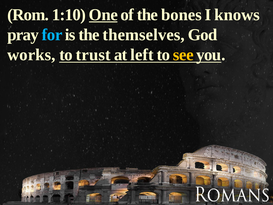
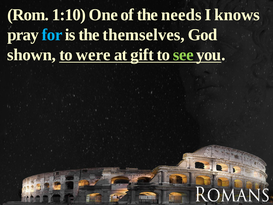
One underline: present -> none (103, 15)
bones: bones -> needs (181, 15)
works: works -> shown (32, 55)
trust: trust -> were (93, 55)
left: left -> gift (142, 55)
see colour: yellow -> light green (183, 55)
